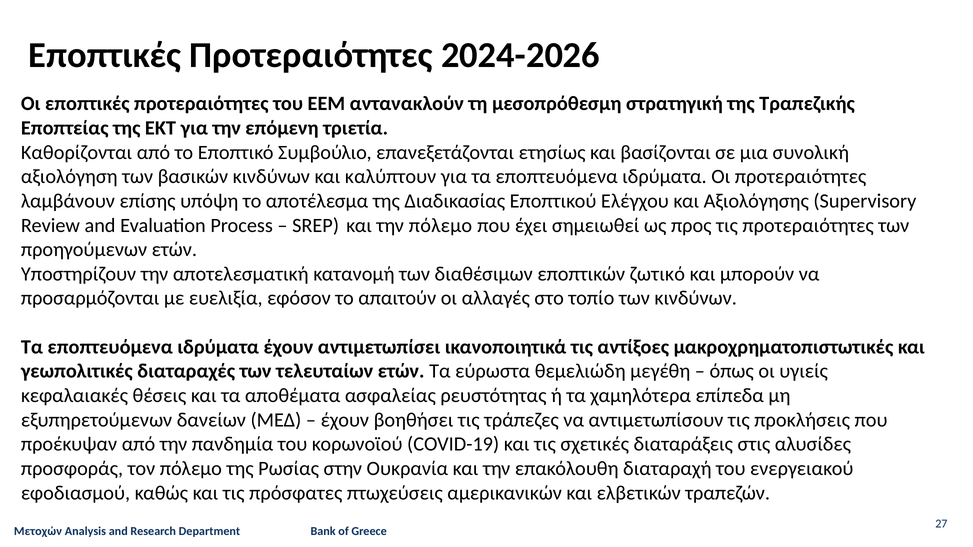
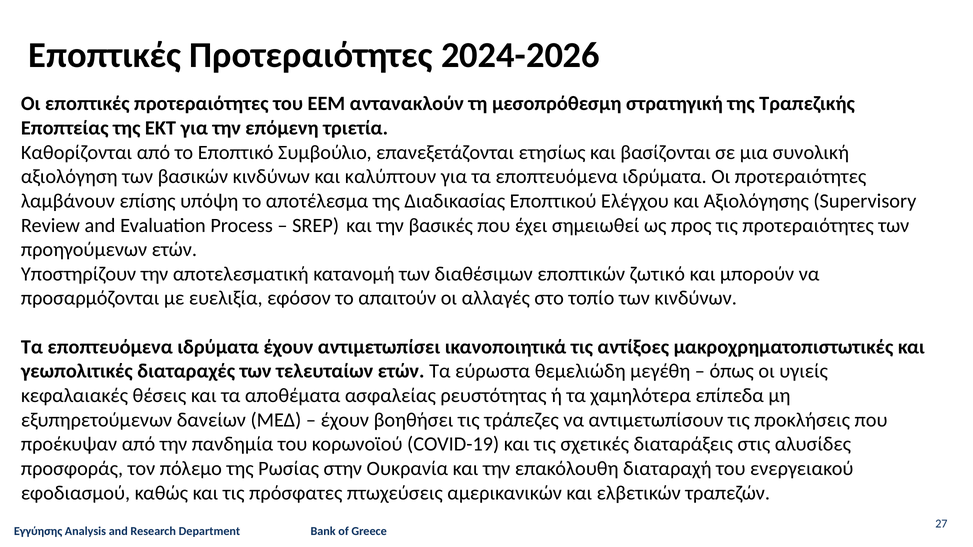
την πόλεμο: πόλεμο -> βασικές (441, 225)
Μετοχών: Μετοχών -> Εγγύησης (38, 532)
